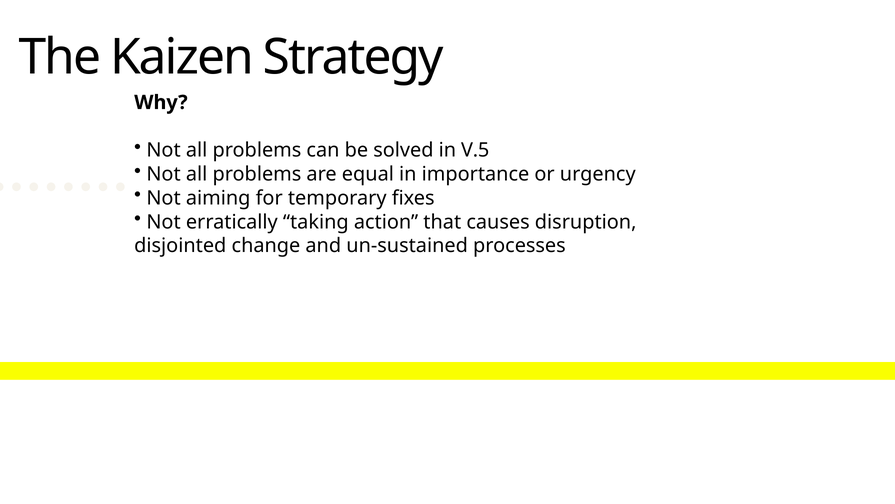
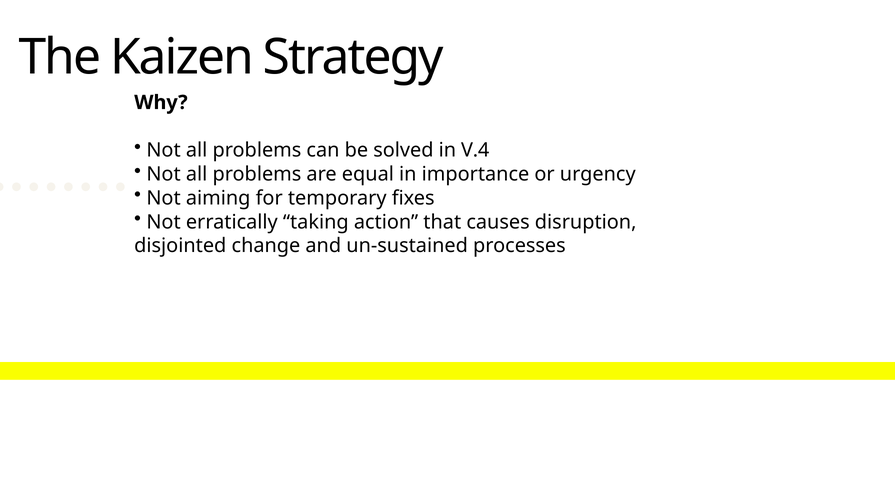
V.5: V.5 -> V.4 (475, 150)
